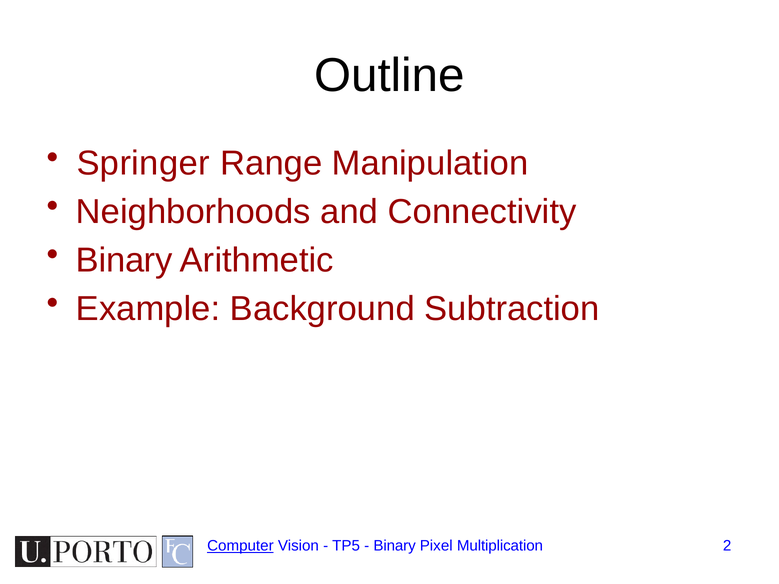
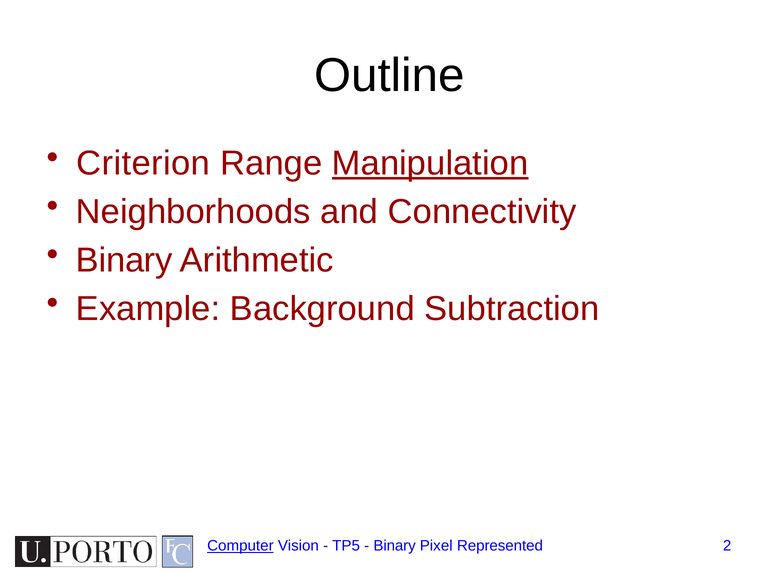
Springer: Springer -> Criterion (143, 163)
Manipulation underline: none -> present (430, 163)
Multiplication: Multiplication -> Represented (500, 546)
